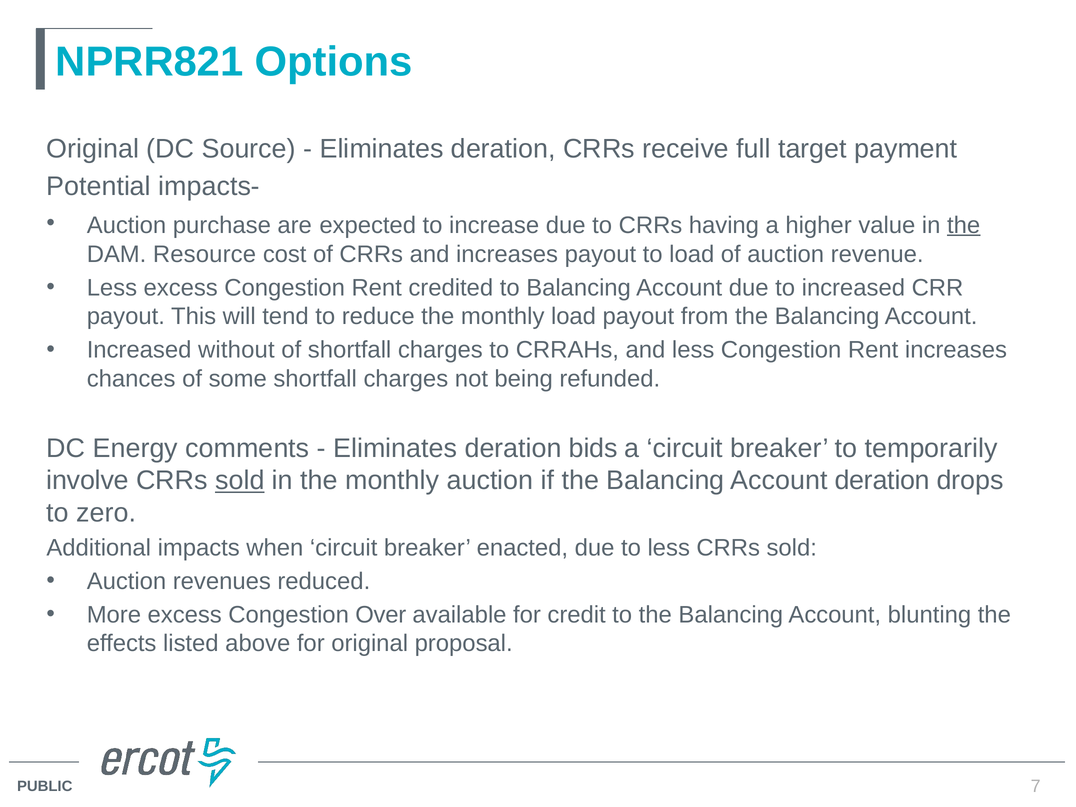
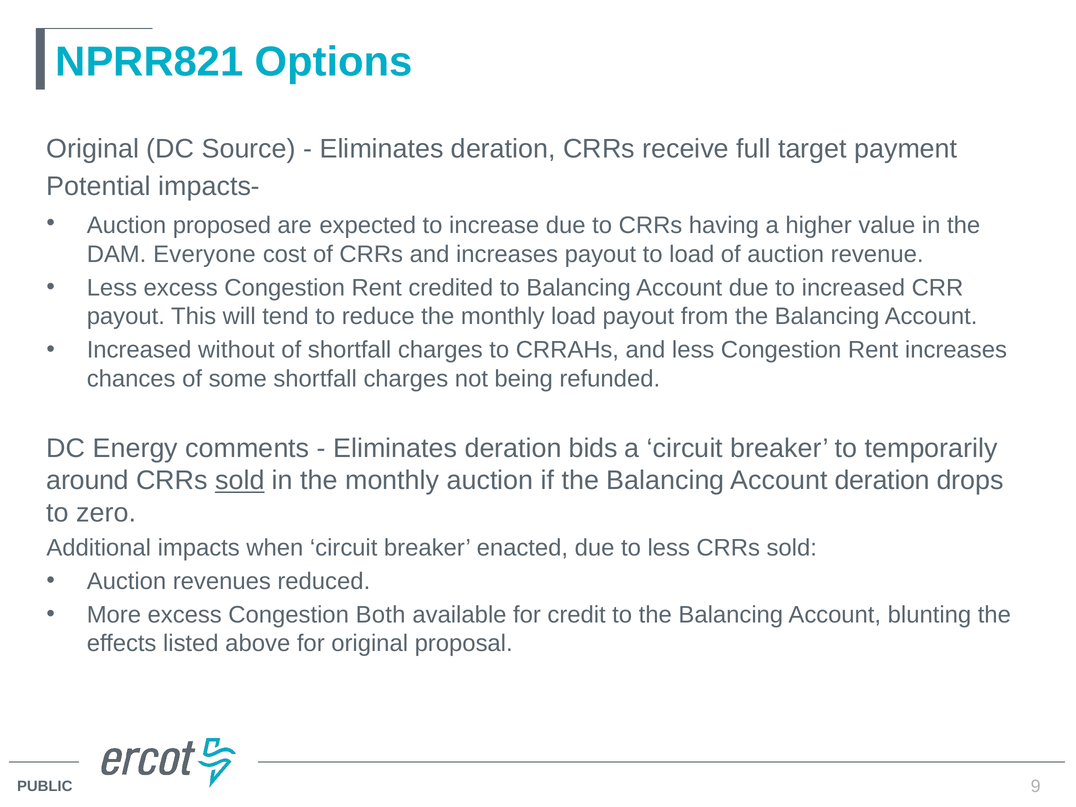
purchase: purchase -> proposed (222, 225)
the underline: present -> none (964, 225)
Resource: Resource -> Everyone (204, 254)
involve: involve -> around (88, 481)
Over: Over -> Both (381, 615)
7: 7 -> 9 (1036, 786)
